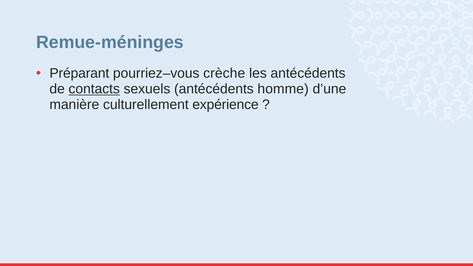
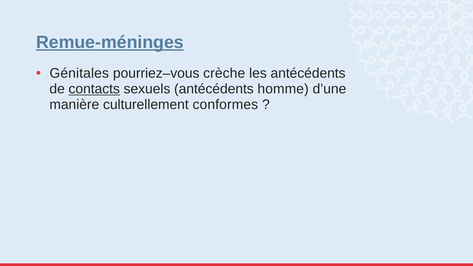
Remue-méninges underline: none -> present (110, 42)
Préparant: Préparant -> Génitales (79, 73)
expérience: expérience -> conformes (225, 105)
